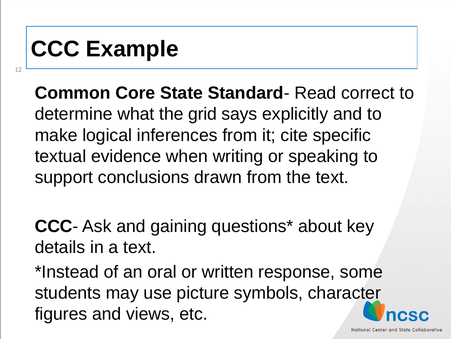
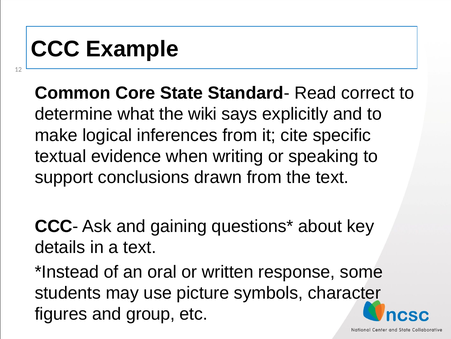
grid: grid -> wiki (203, 114)
views: views -> group (151, 313)
